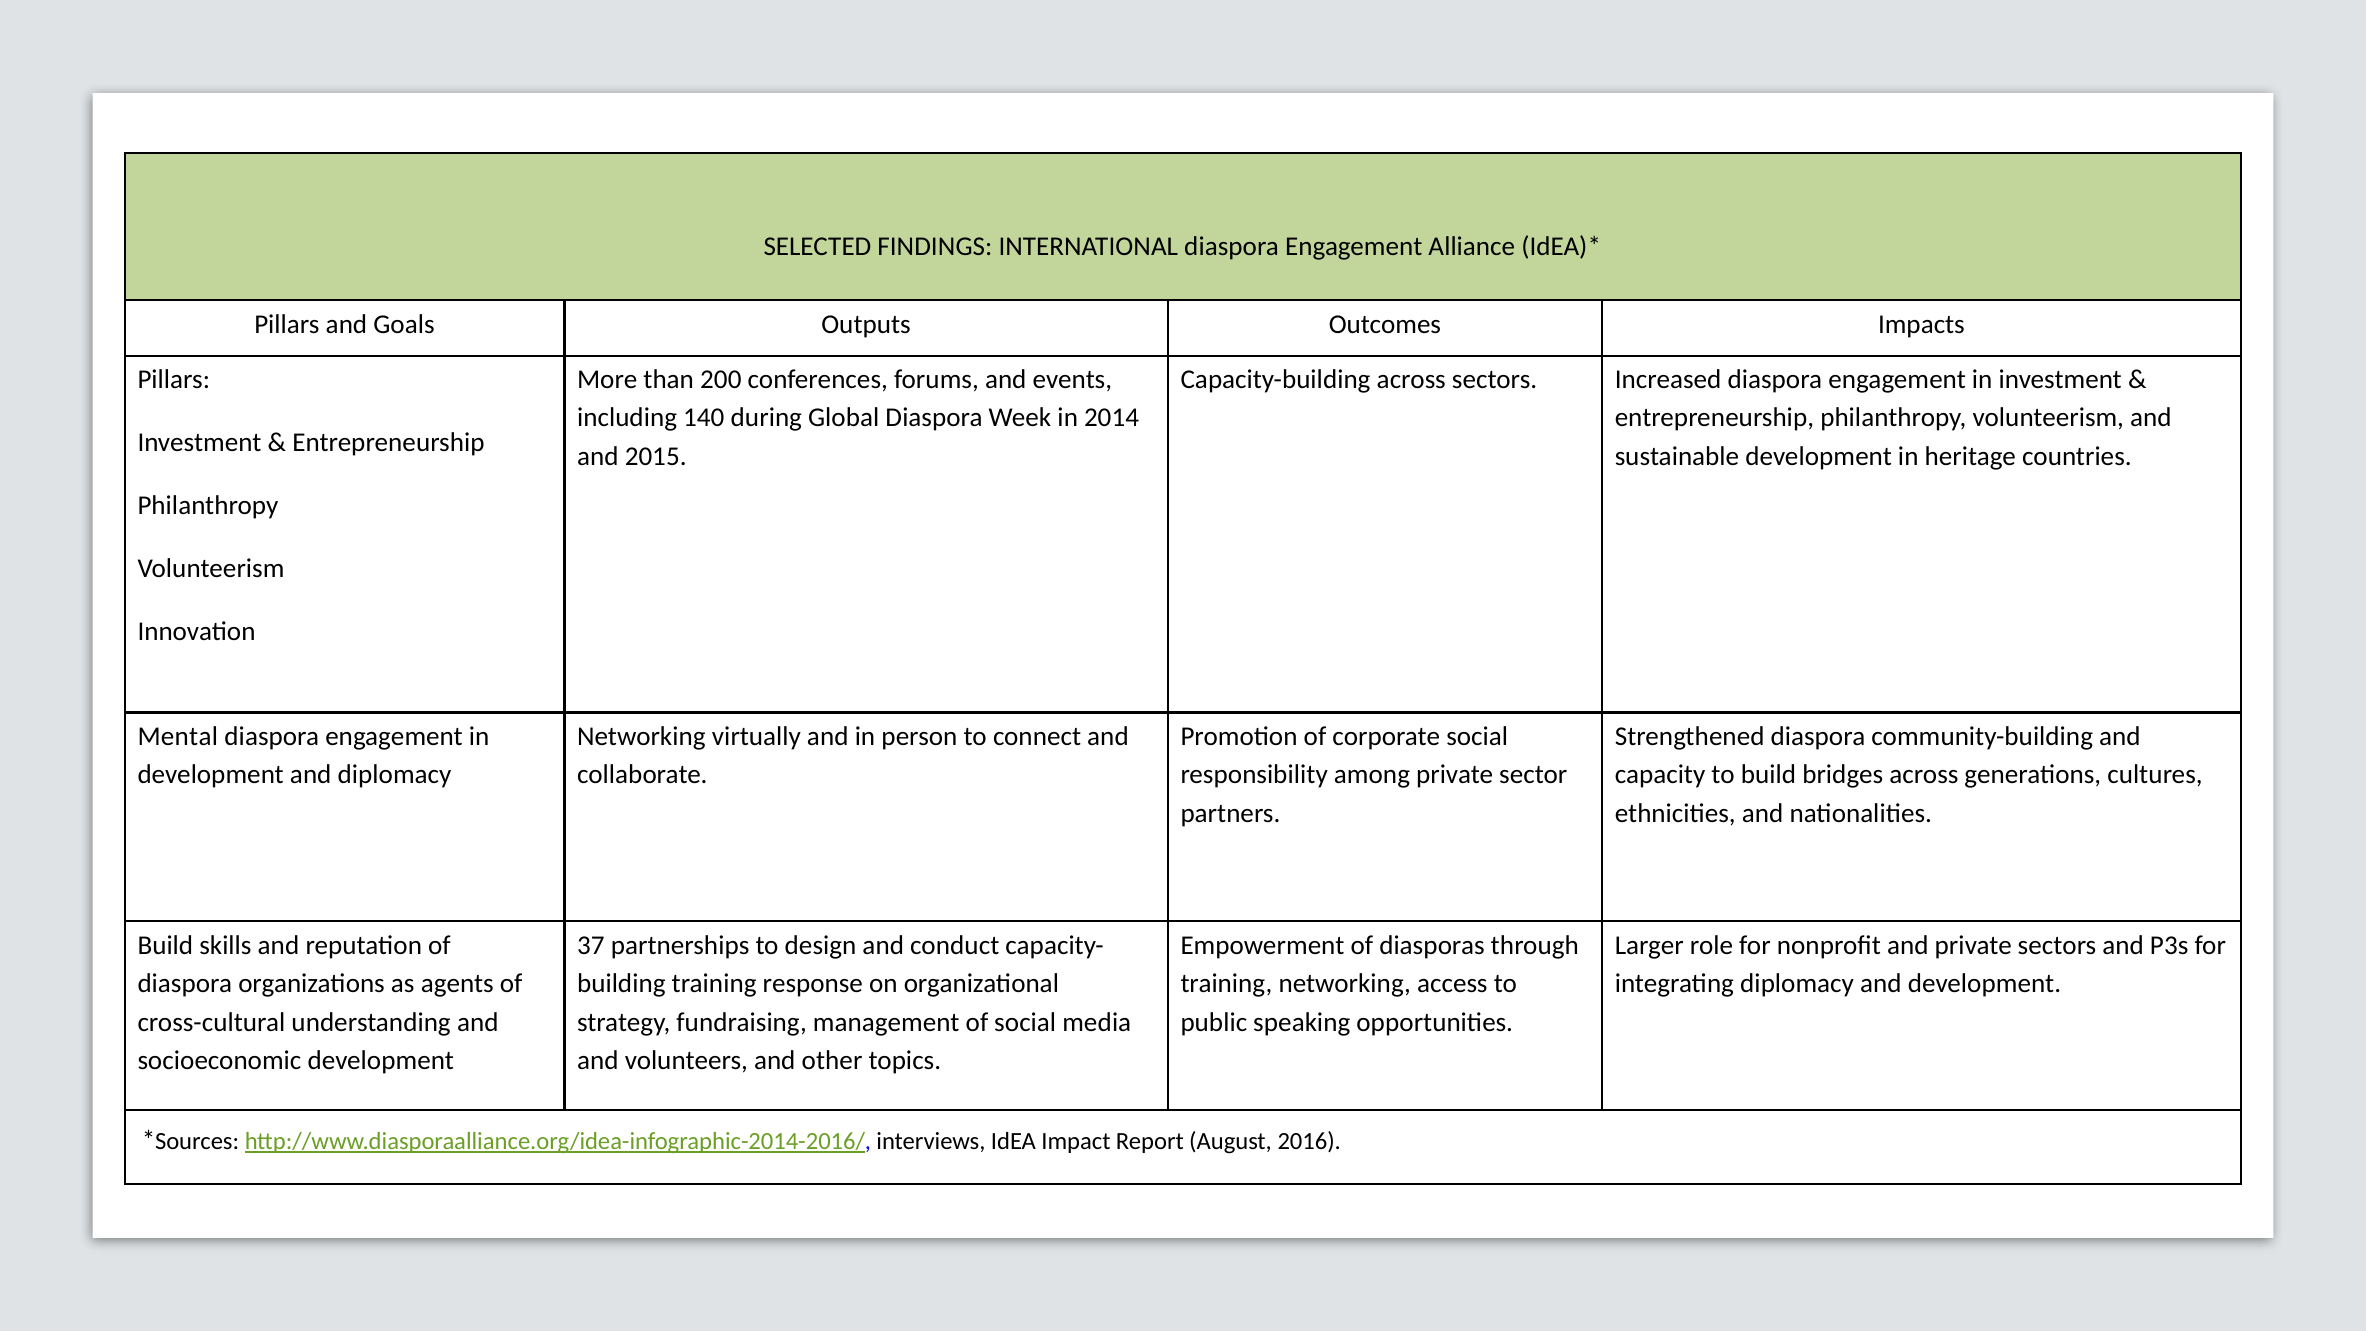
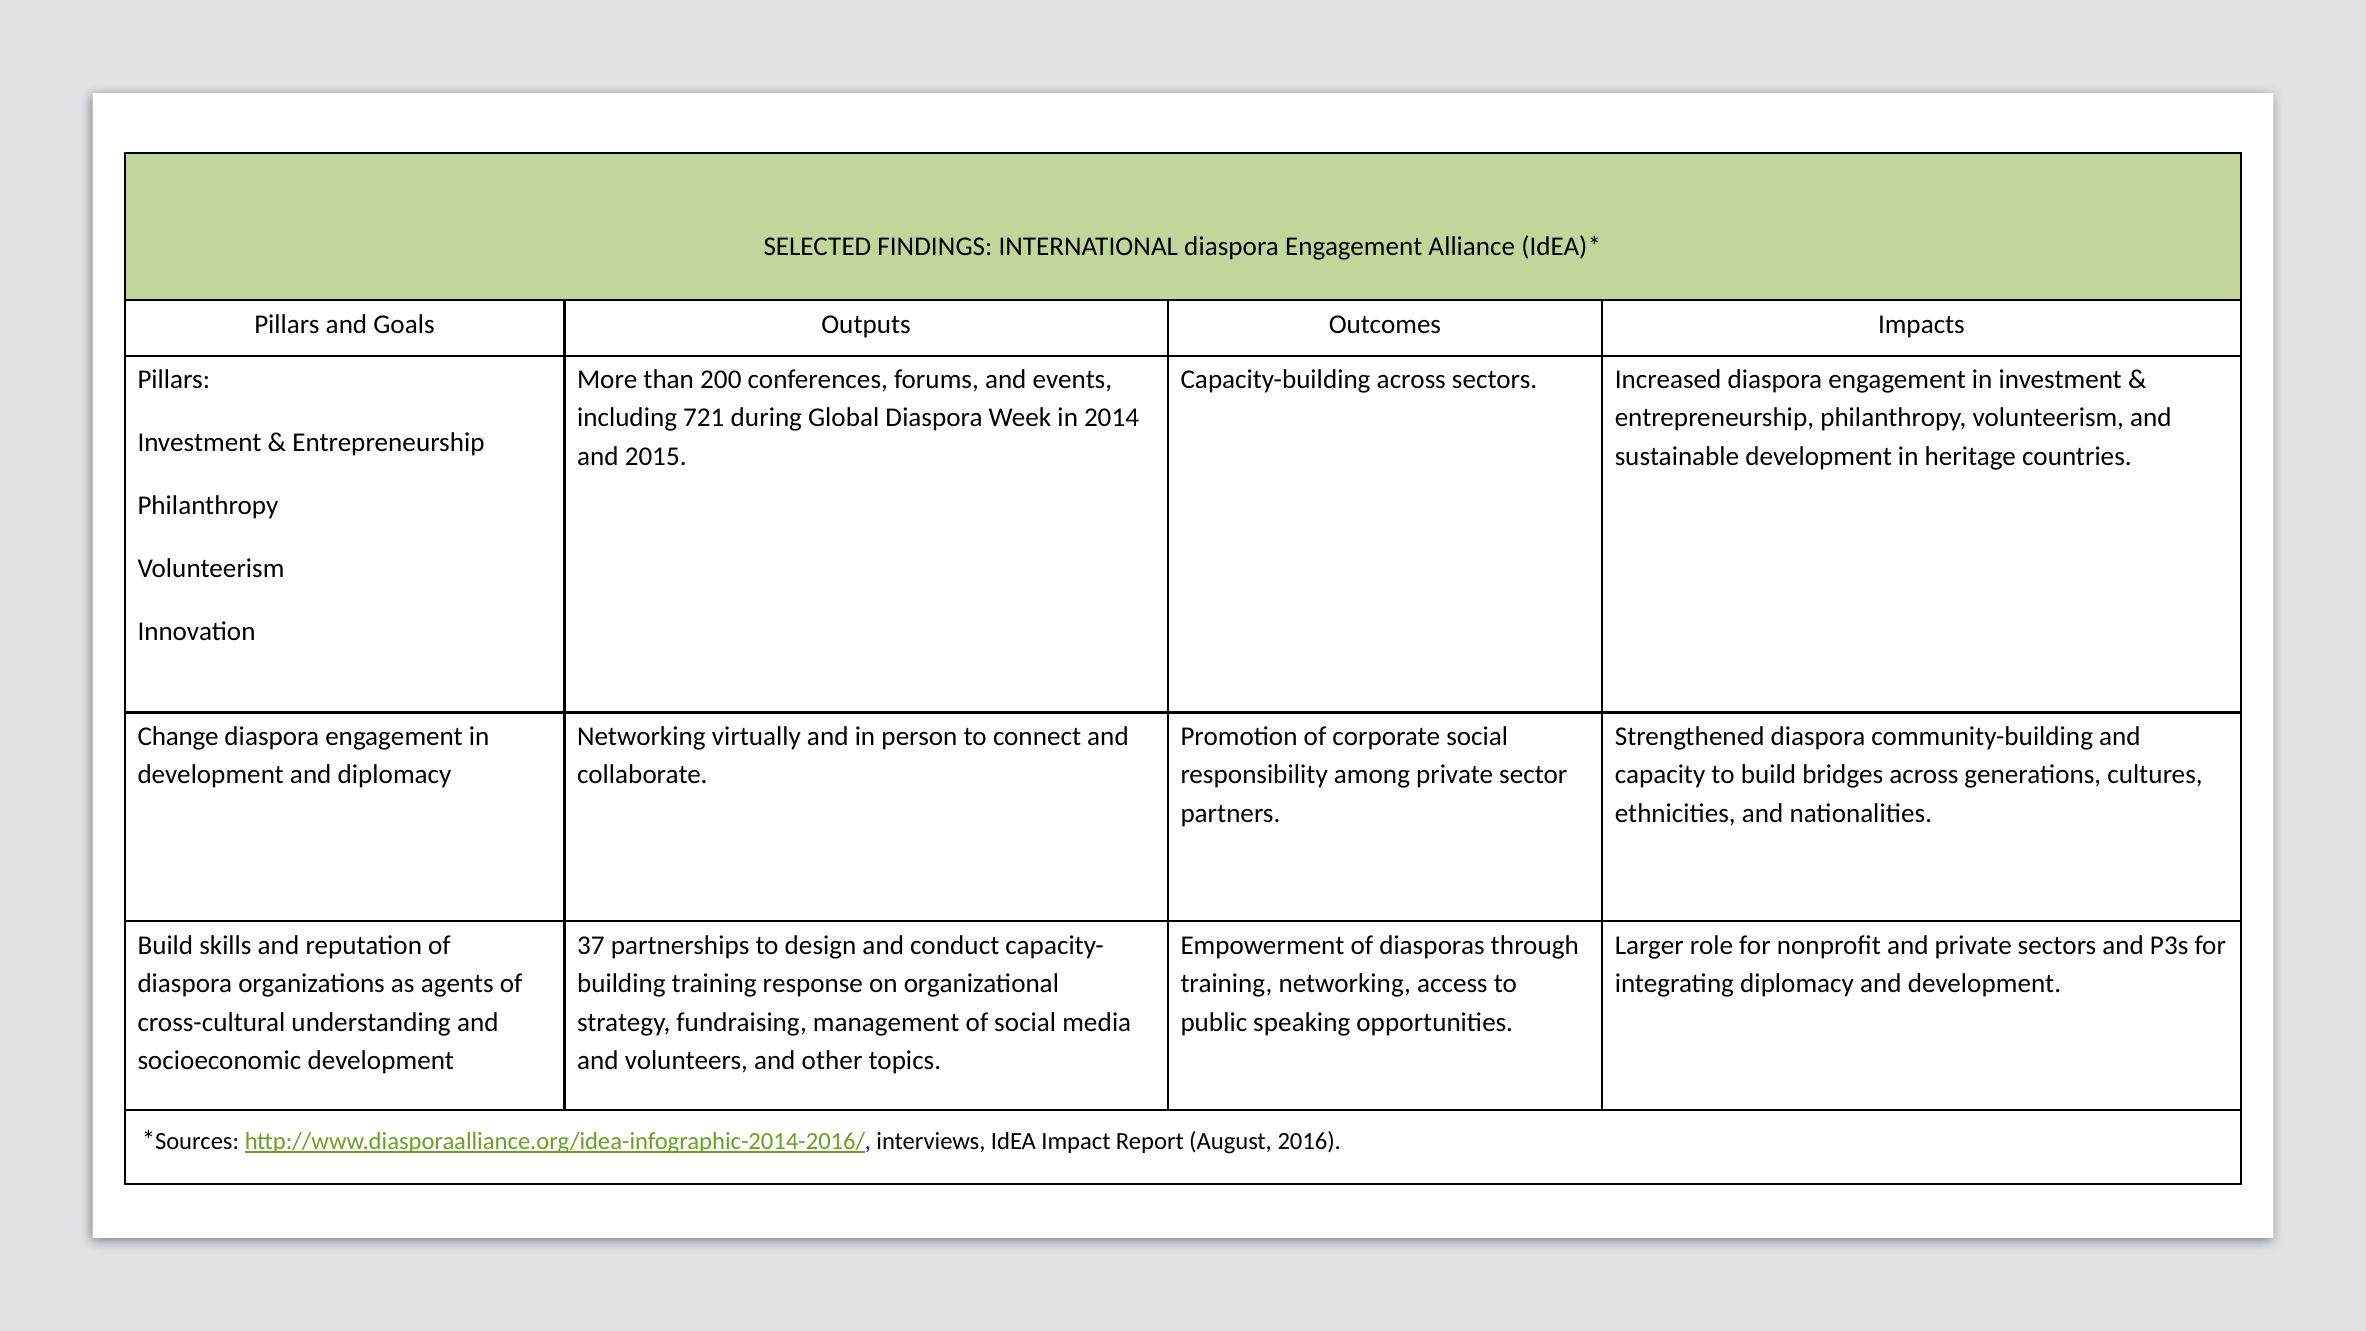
140: 140 -> 721 (704, 418)
Mental: Mental -> Change (178, 736)
